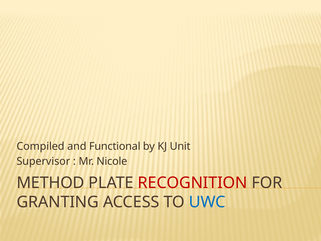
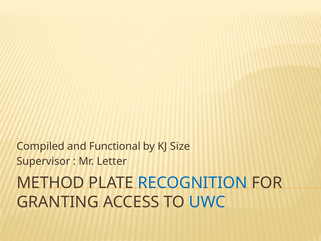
Unit: Unit -> Size (180, 146)
Nicole: Nicole -> Letter (112, 161)
RECOGNITION colour: red -> blue (193, 183)
